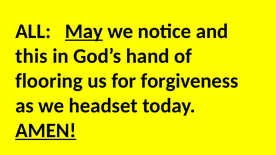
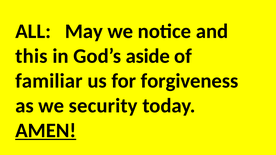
May underline: present -> none (84, 31)
hand: hand -> aside (148, 56)
flooring: flooring -> familiar (49, 81)
headset: headset -> security (103, 106)
